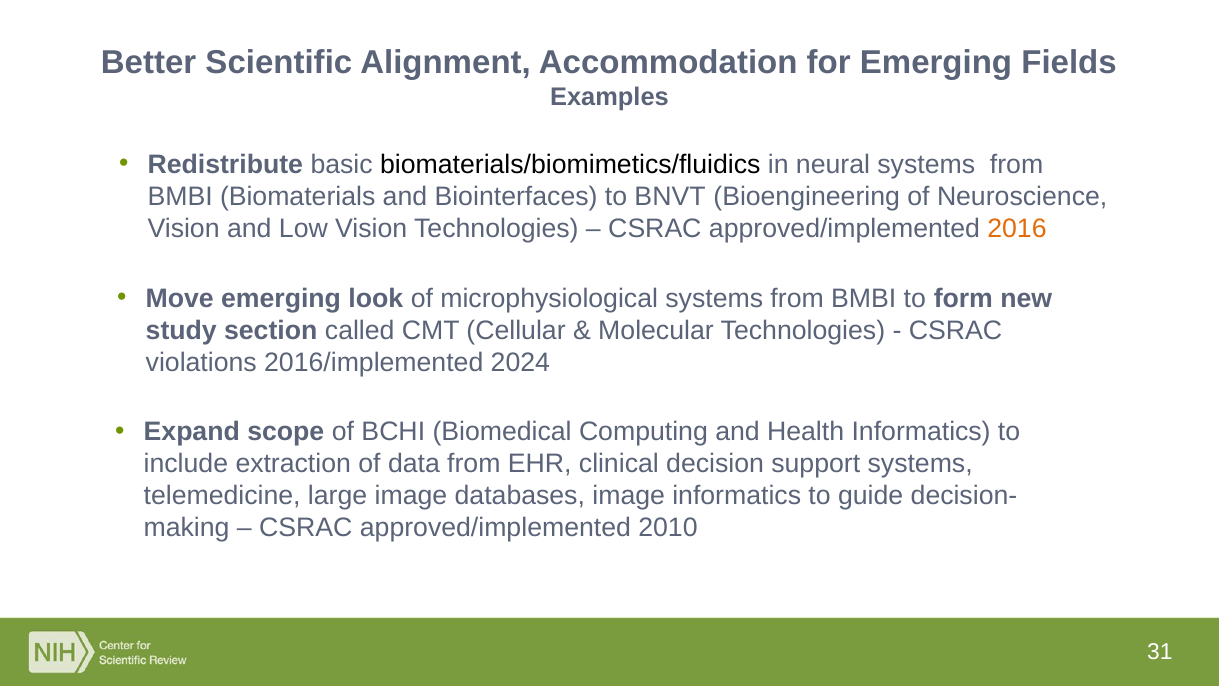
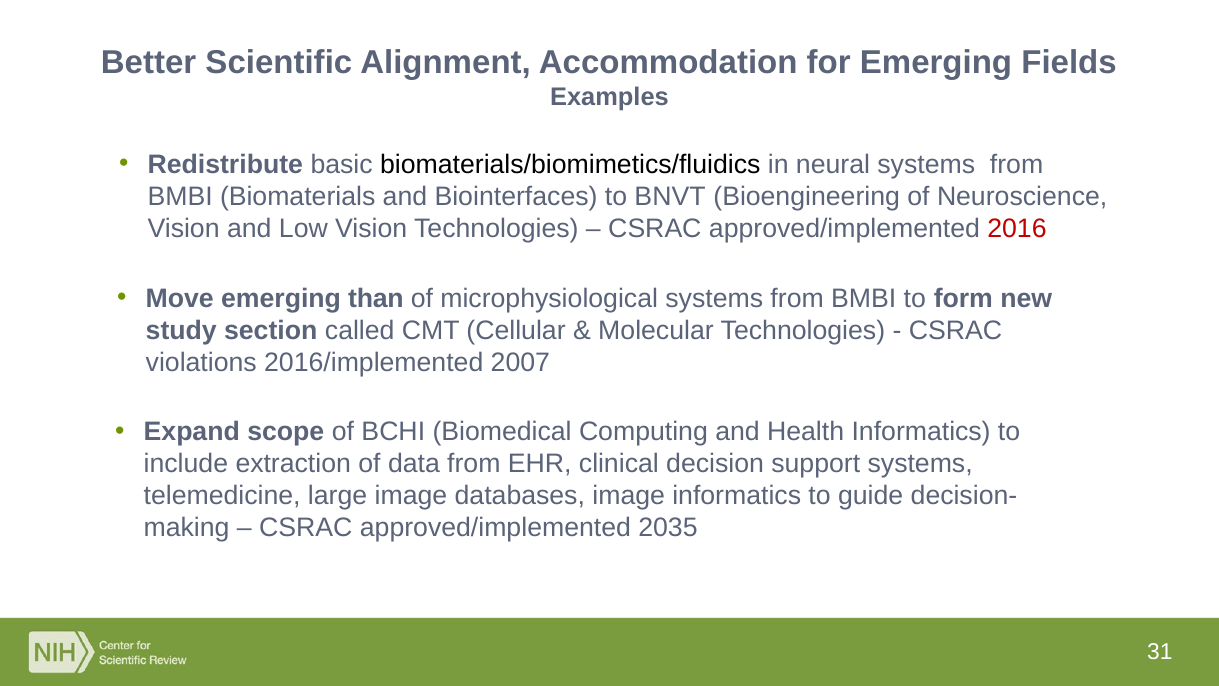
2016 colour: orange -> red (1017, 229)
look: look -> than (376, 298)
2024: 2024 -> 2007 (520, 362)
2010: 2010 -> 2035 (668, 528)
